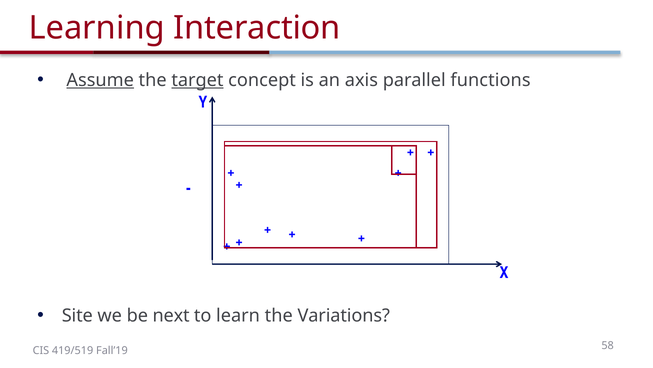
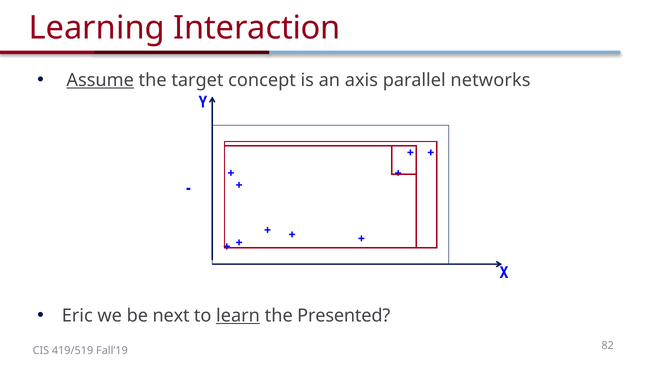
target underline: present -> none (197, 80)
functions: functions -> networks (490, 80)
Site: Site -> Eric (77, 315)
learn underline: none -> present (238, 315)
Variations: Variations -> Presented (344, 315)
58: 58 -> 82 (608, 345)
